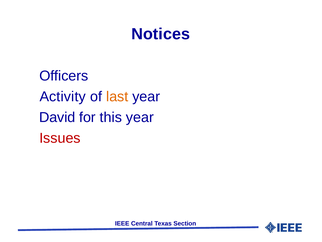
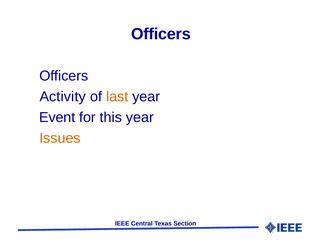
Notices: Notices -> Officers (161, 34)
David: David -> Event (57, 117)
Issues colour: red -> orange (60, 138)
